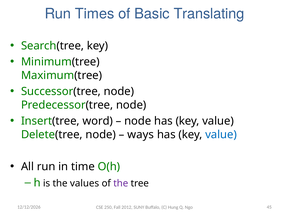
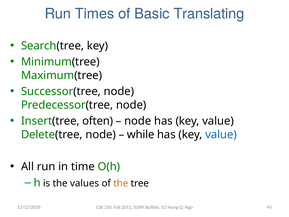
word: word -> often (98, 121)
ways: ways -> while (141, 134)
the colour: purple -> orange (121, 183)
